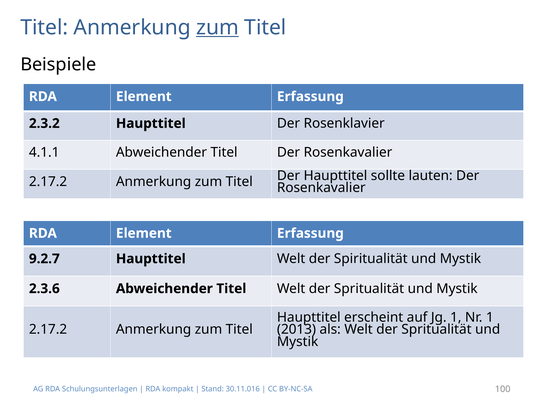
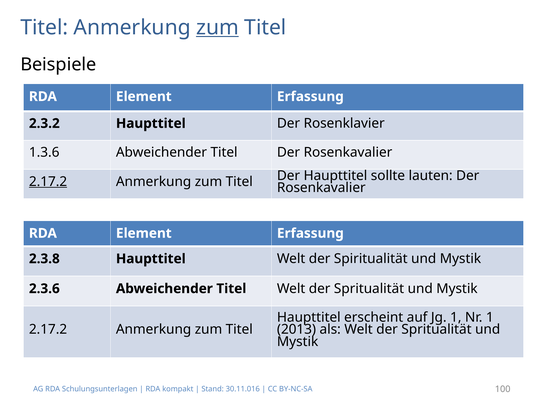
4.1.1: 4.1.1 -> 1.3.6 (44, 152)
2.17.2 underline: none -> present (48, 182)
9.2.7: 9.2.7 -> 2.3.8 (44, 259)
